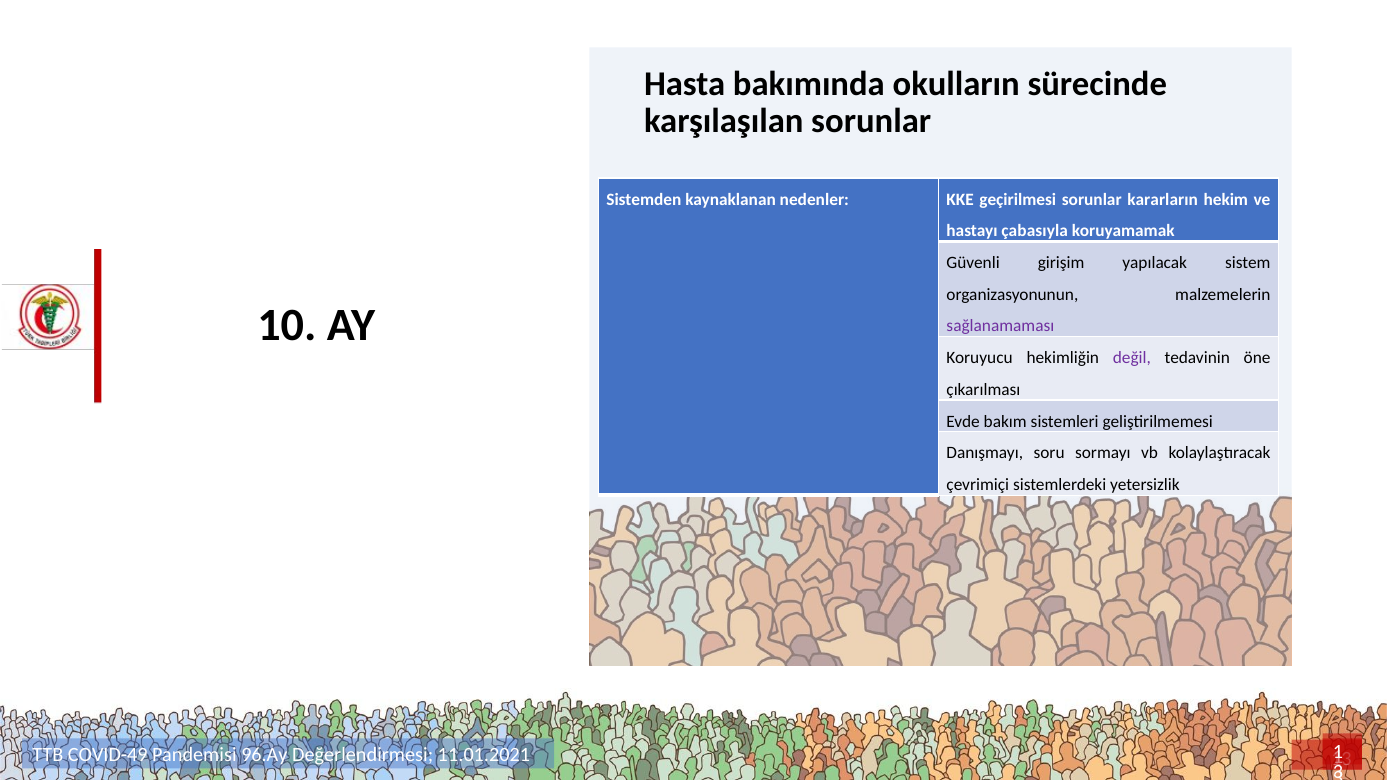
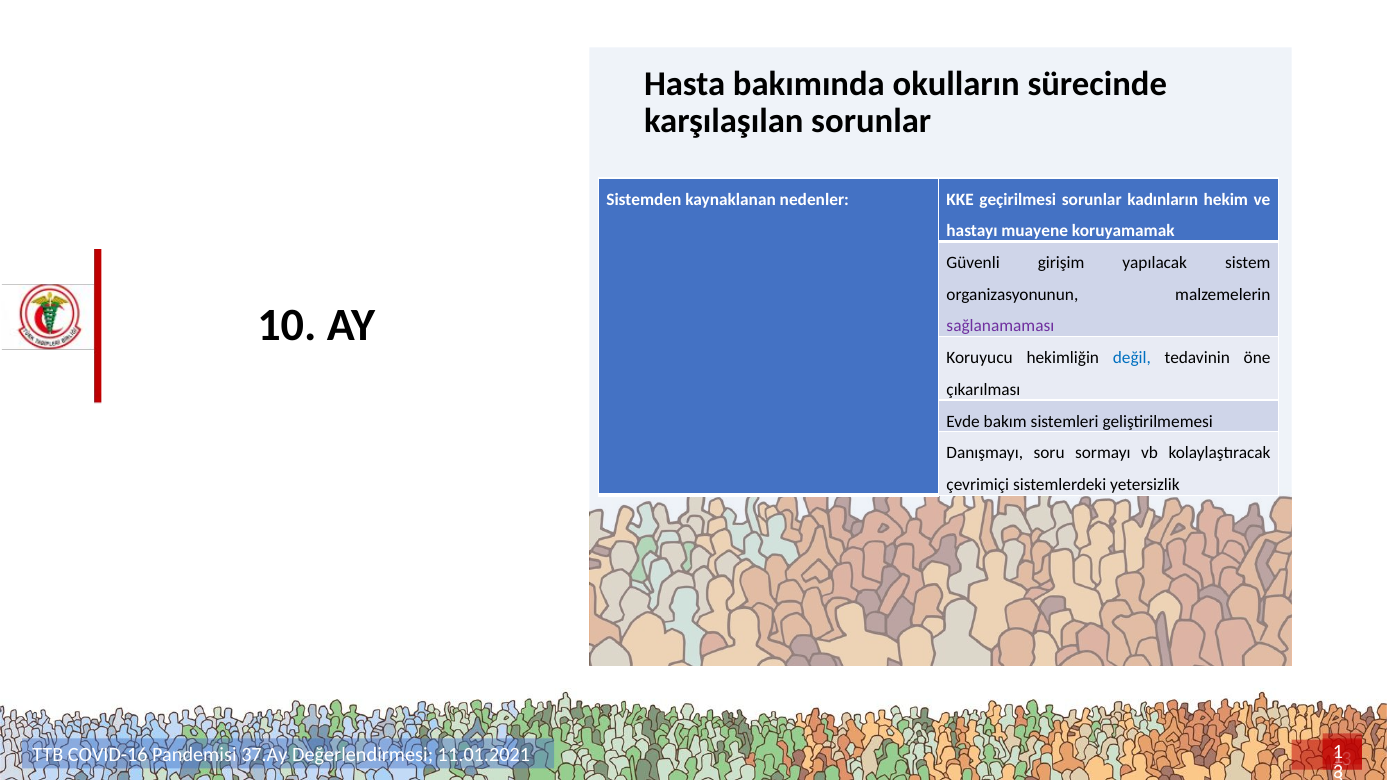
kararların: kararların -> kadınların (1163, 199)
çabasıyla: çabasıyla -> muayene (1035, 231)
değil colour: purple -> blue (1132, 358)
COVID-49: COVID-49 -> COVID-16 (108, 755)
96.Ay: 96.Ay -> 37.Ay (264, 755)
